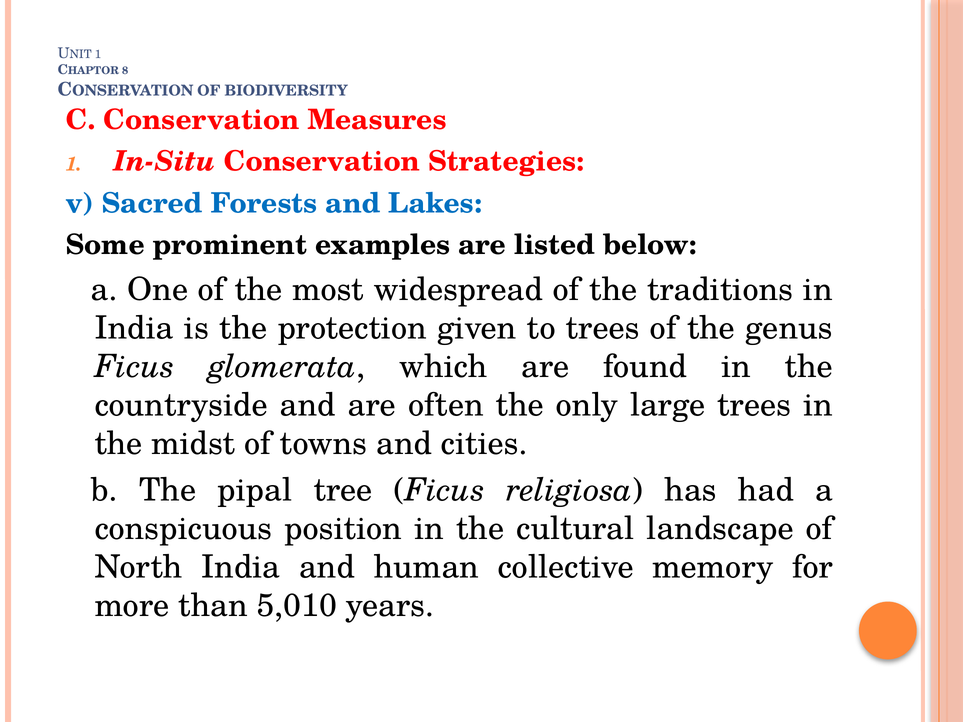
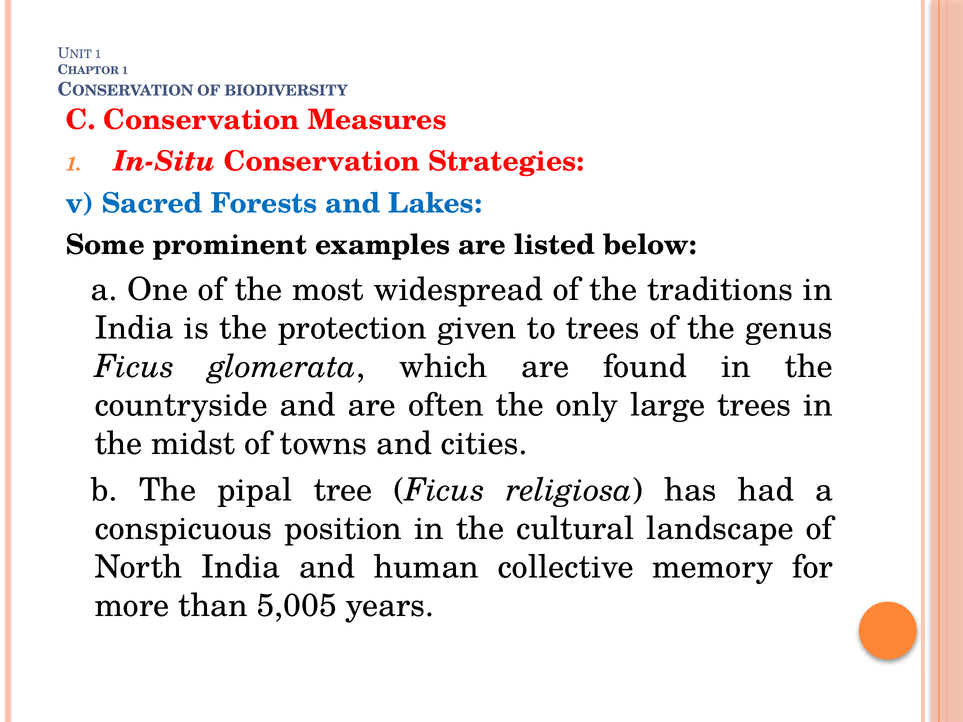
CHAPTOR 8: 8 -> 1 (125, 71)
5,010: 5,010 -> 5,005 (297, 606)
